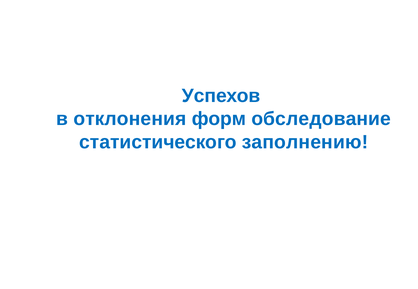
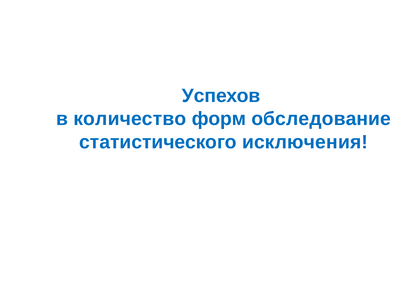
отклонения: отклонения -> количество (130, 119)
заполнению: заполнению -> исключения (305, 142)
